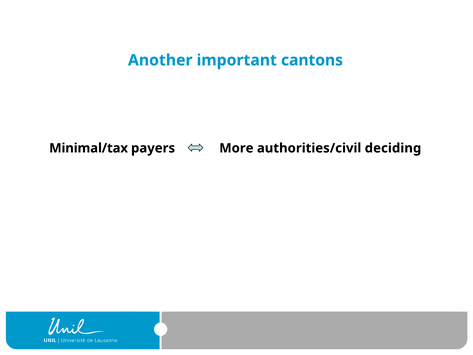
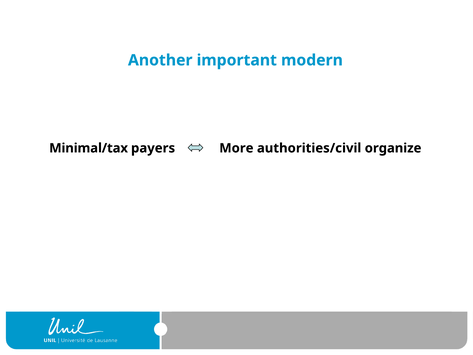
cantons: cantons -> modern (312, 60)
deciding: deciding -> organize (393, 148)
